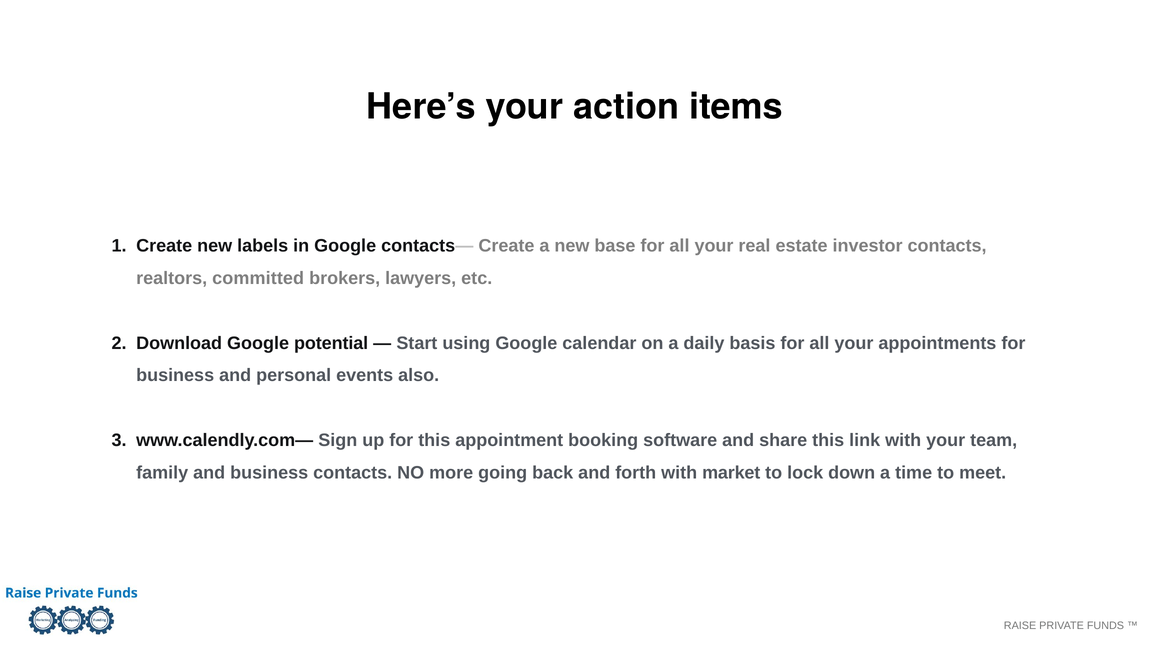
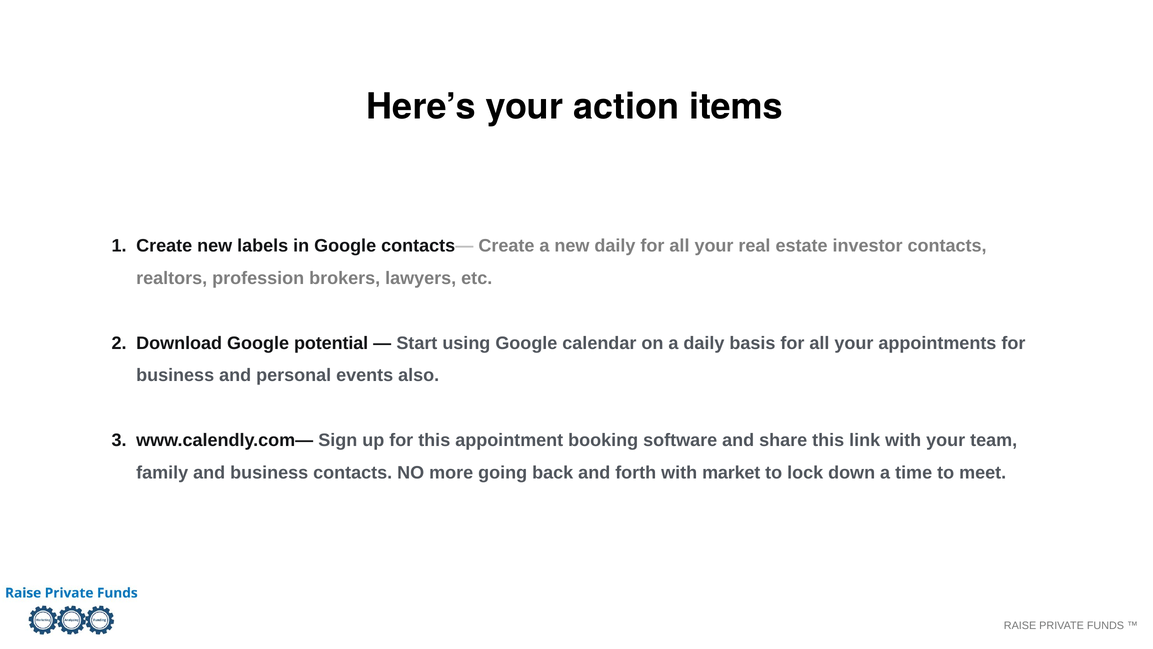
new base: base -> daily (615, 246)
committed: committed -> profession (258, 278)
